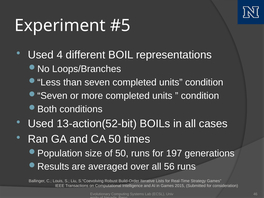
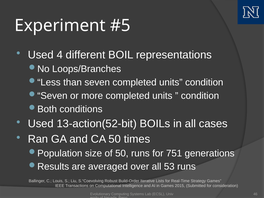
197: 197 -> 751 (174, 153)
56: 56 -> 53 (169, 167)
